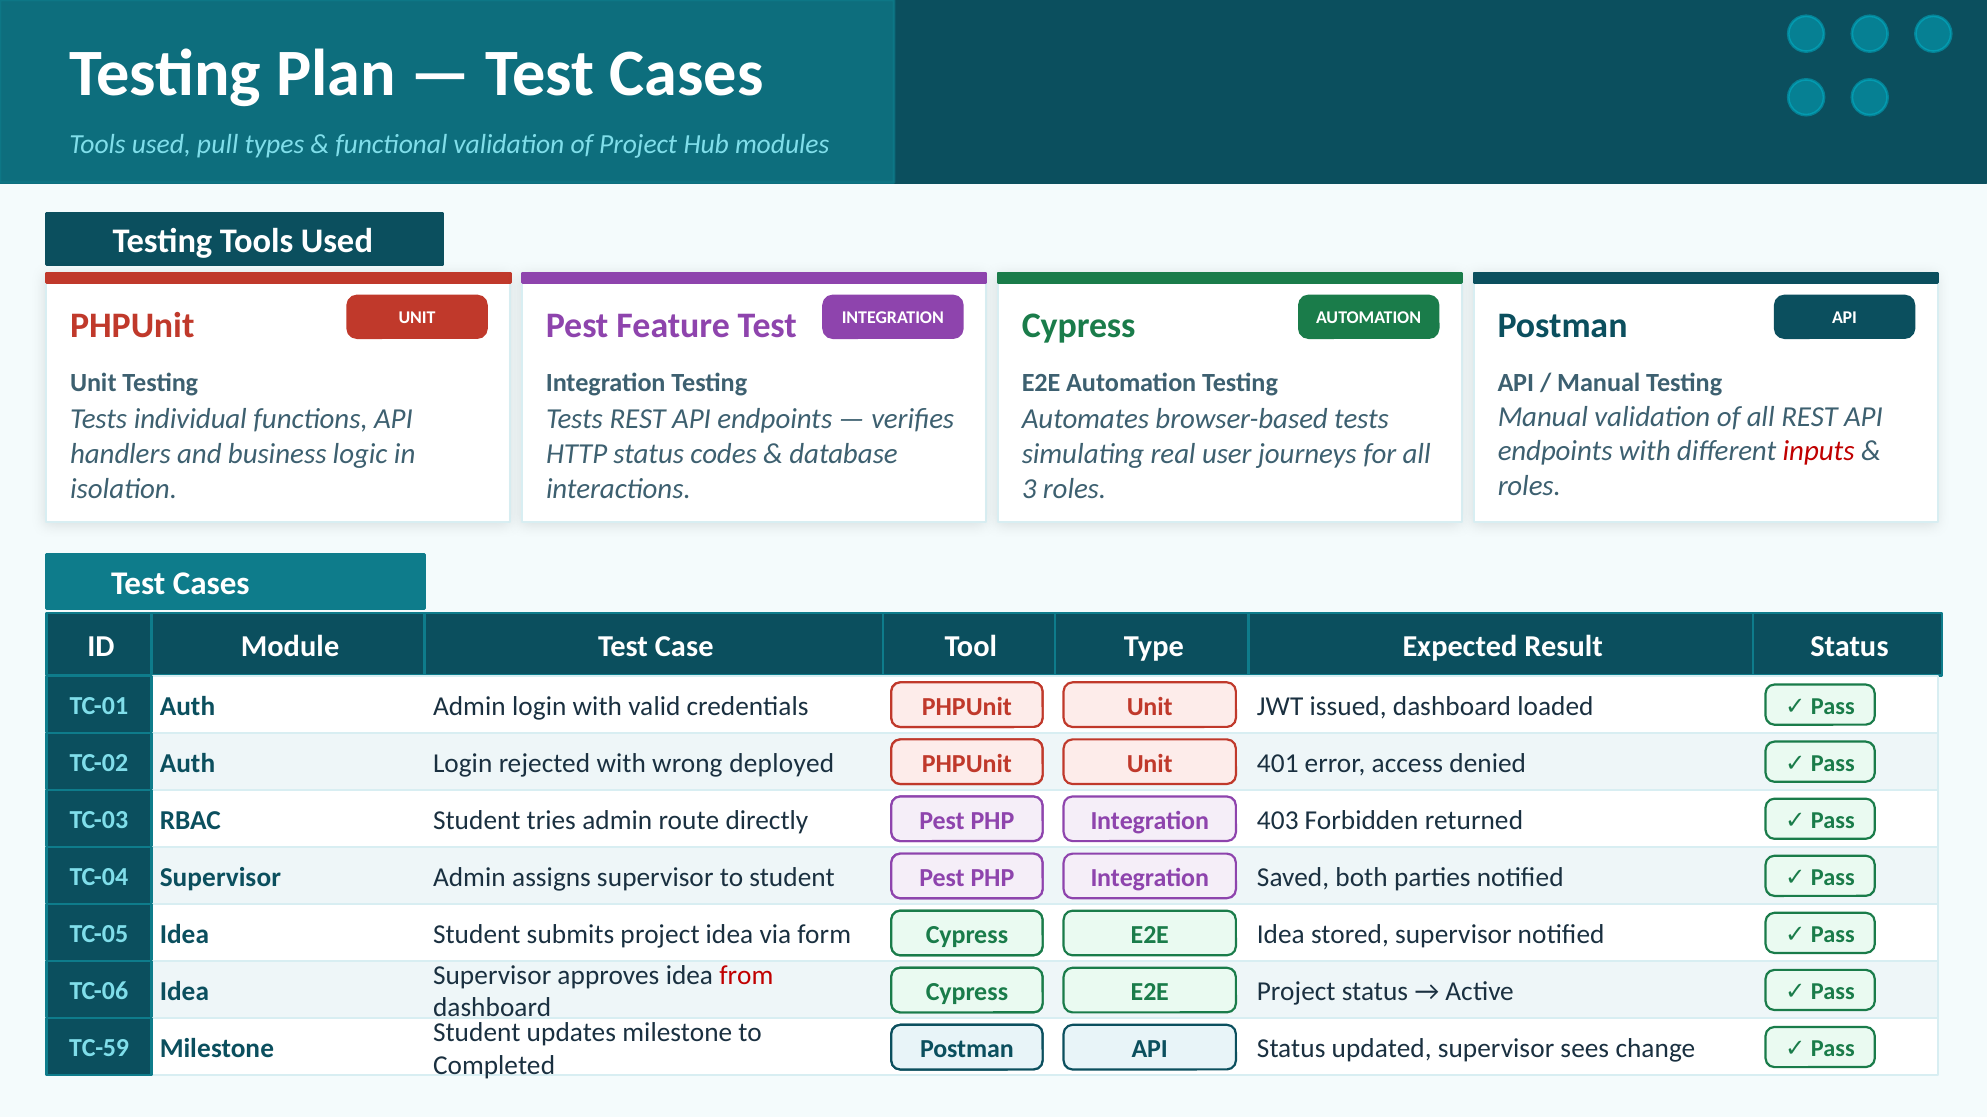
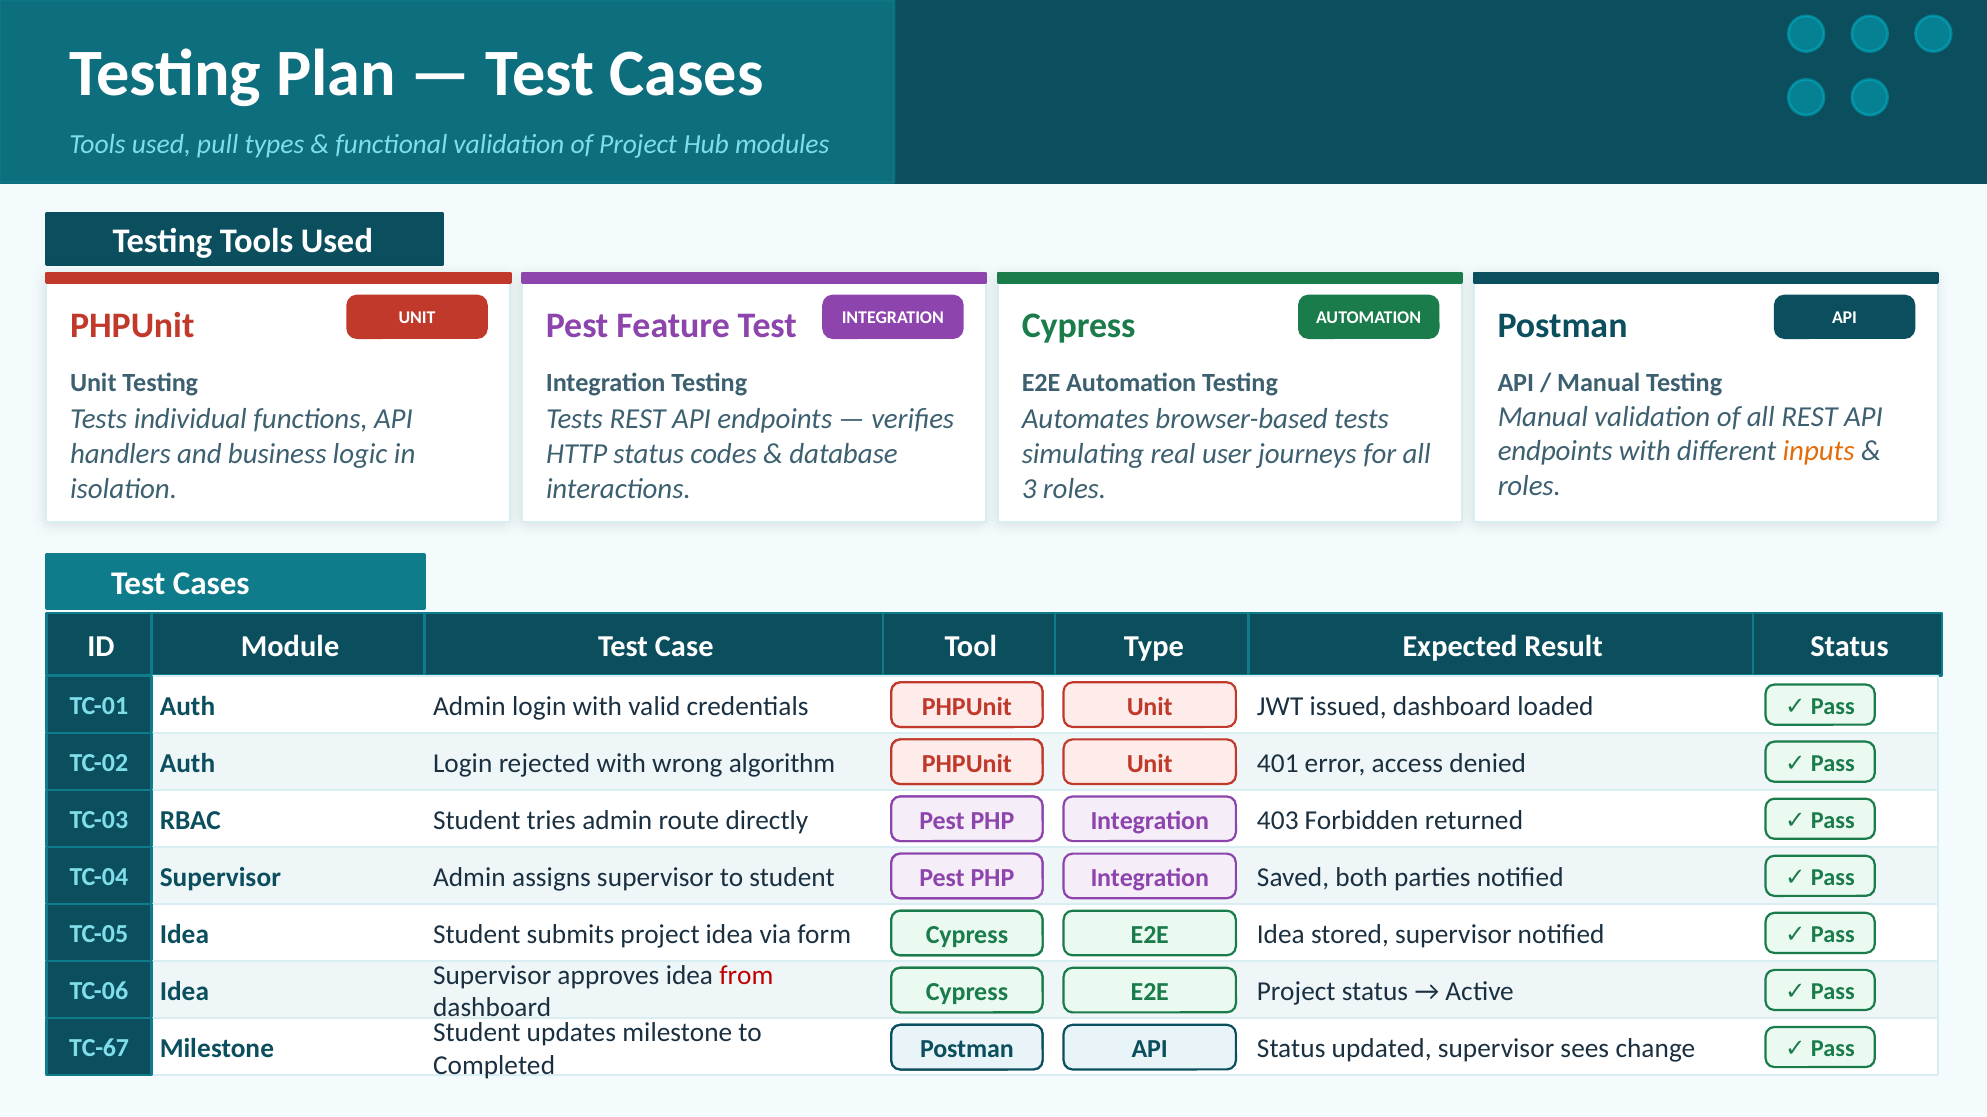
inputs colour: red -> orange (1819, 452)
deployed: deployed -> algorithm (782, 764)
TC-59: TC-59 -> TC-67 (99, 1049)
